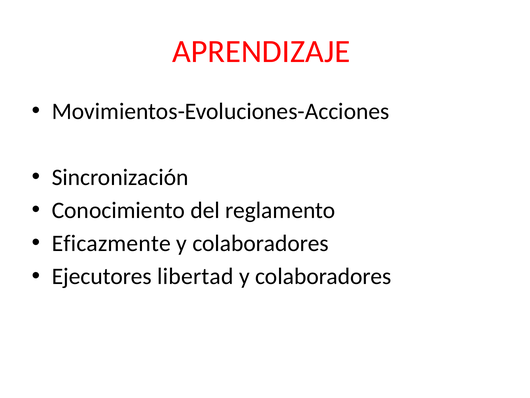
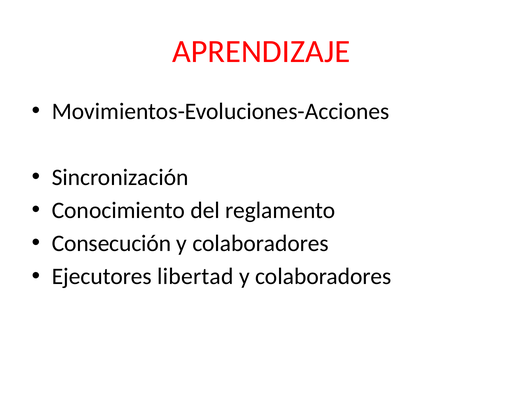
Eficazmente: Eficazmente -> Consecución (111, 243)
